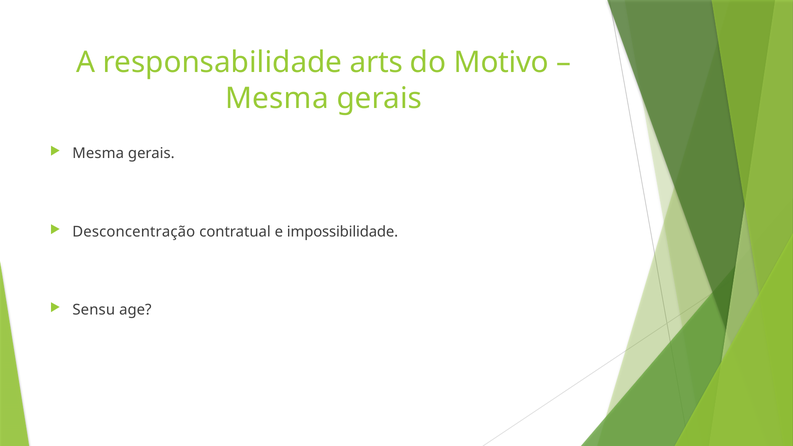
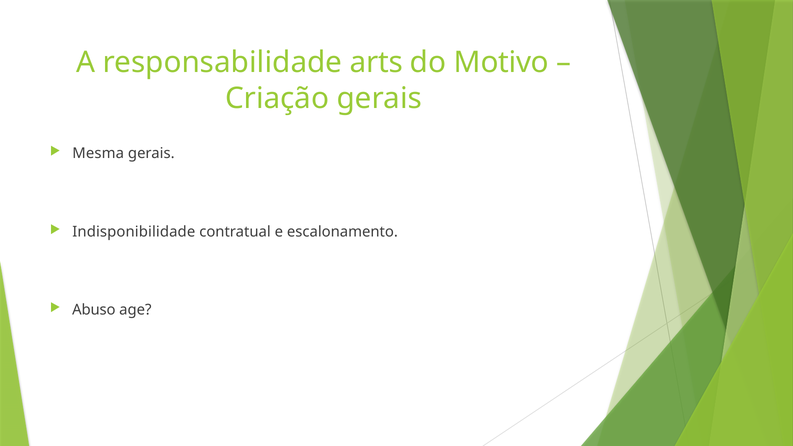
Mesma: Mesma -> Criação (277, 98)
Desconcentração: Desconcentração -> Indisponibilidade (134, 232)
impossibilidade: impossibilidade -> escalonamento (342, 232)
Sensu: Sensu -> Abuso (94, 310)
